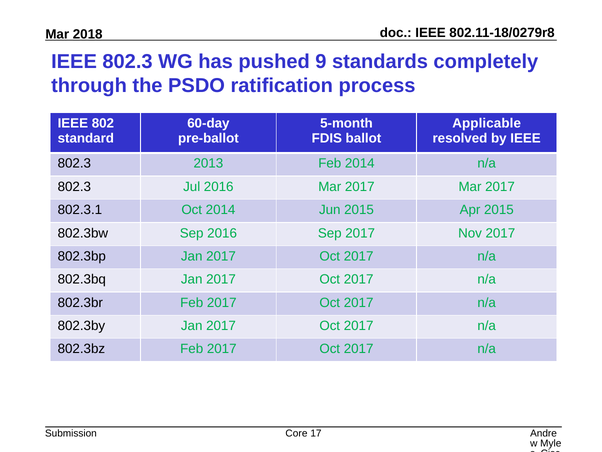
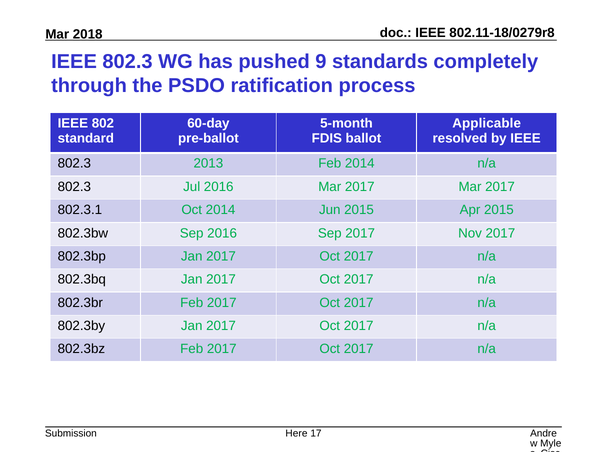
Core: Core -> Here (296, 433)
